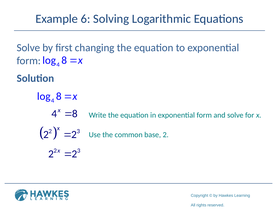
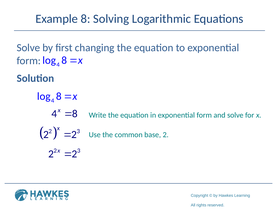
Example 6: 6 -> 8 (86, 19)
